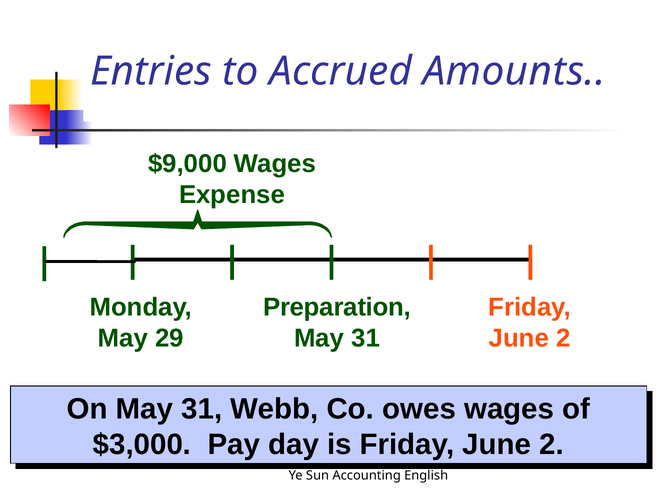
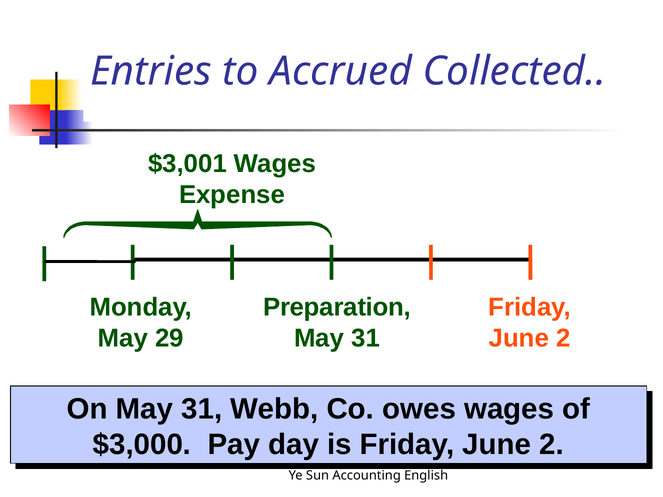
Amounts: Amounts -> Collected (514, 71)
$9,000: $9,000 -> $3,001 (187, 164)
